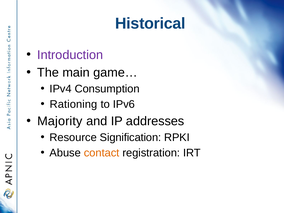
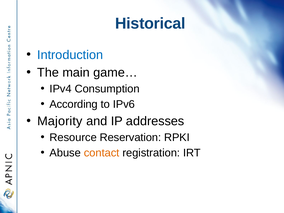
Introduction colour: purple -> blue (70, 55)
Rationing: Rationing -> According (74, 104)
Signification: Signification -> Reservation (130, 137)
